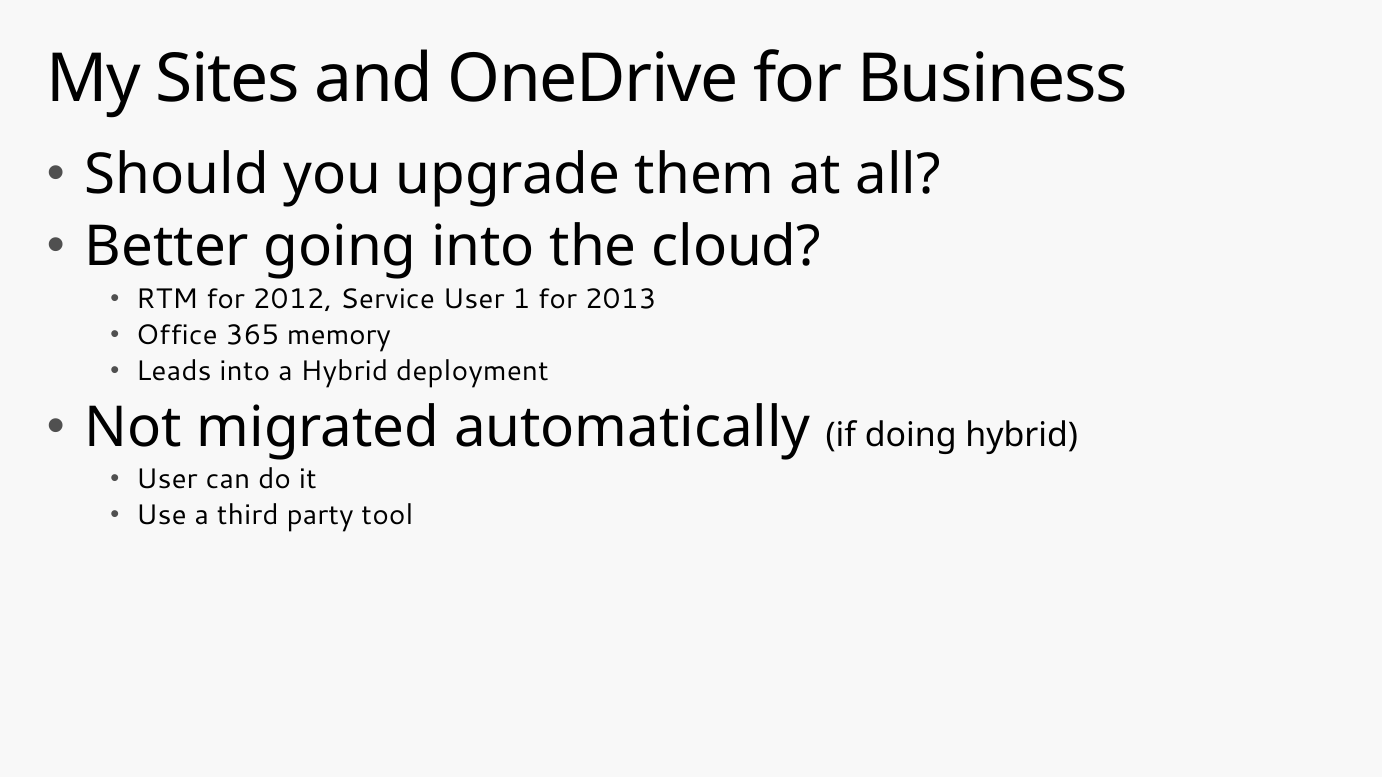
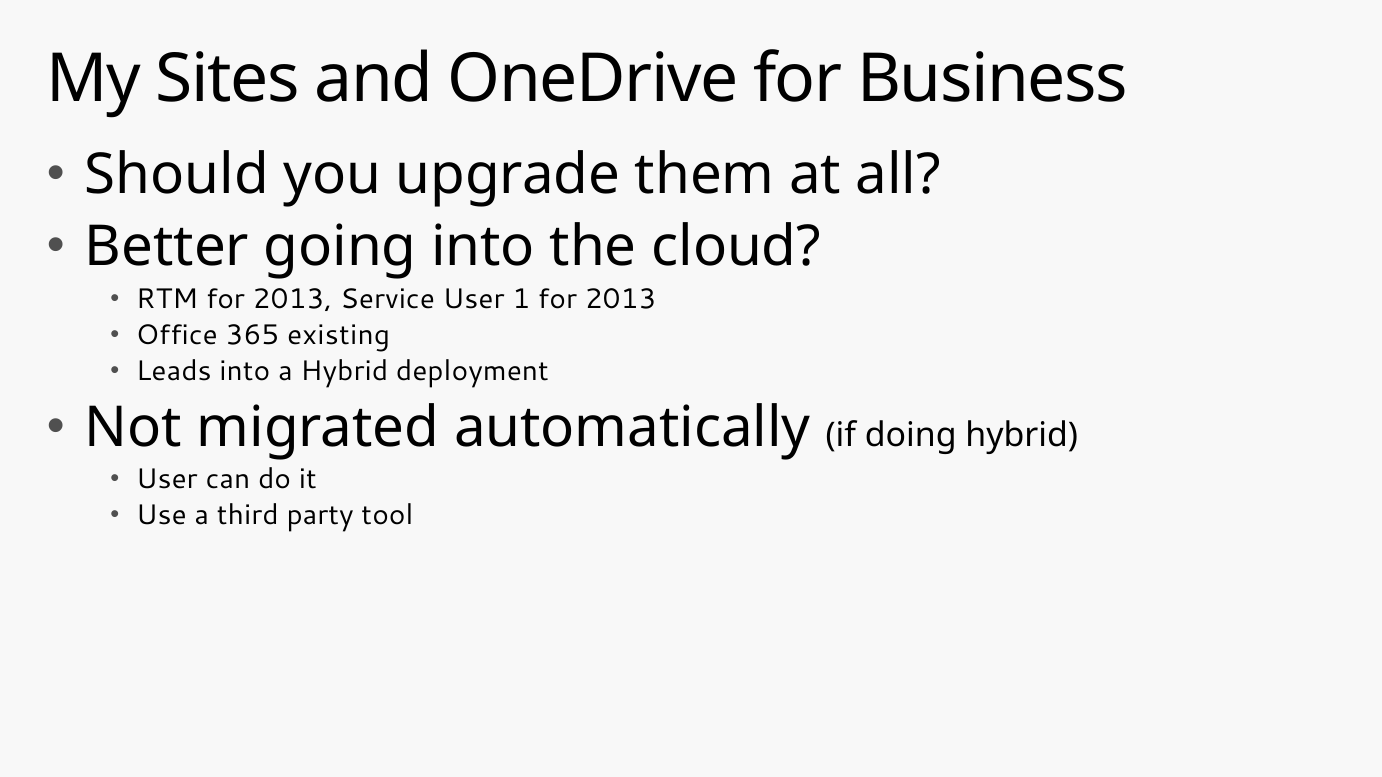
RTM for 2012: 2012 -> 2013 (293, 299)
memory: memory -> existing (339, 335)
